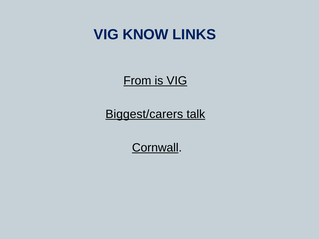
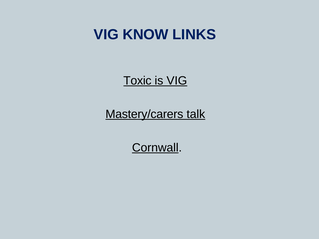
From: From -> Toxic (137, 81)
Biggest/carers: Biggest/carers -> Mastery/carers (144, 114)
